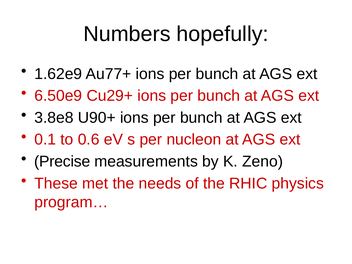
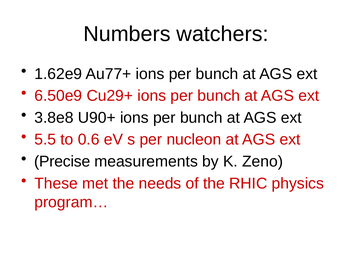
hopefully: hopefully -> watchers (222, 34)
0.1: 0.1 -> 5.5 (45, 140)
